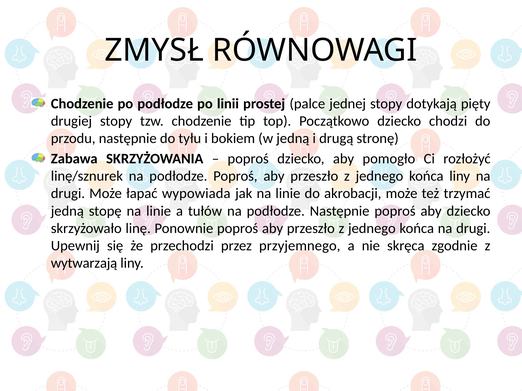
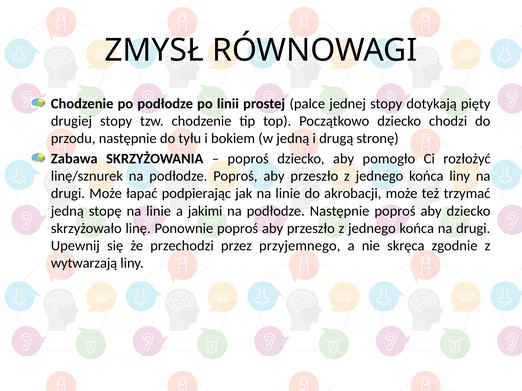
wypowiada: wypowiada -> podpierając (196, 194)
tułów: tułów -> jakimi (205, 211)
